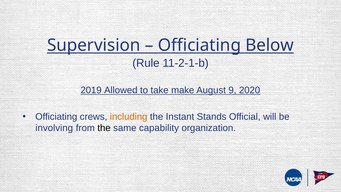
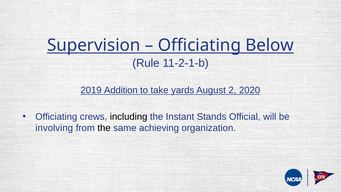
Allowed: Allowed -> Addition (121, 90)
make: make -> yards (183, 90)
9: 9 -> 2 (232, 90)
including colour: orange -> black (129, 117)
capability: capability -> achieving (159, 128)
